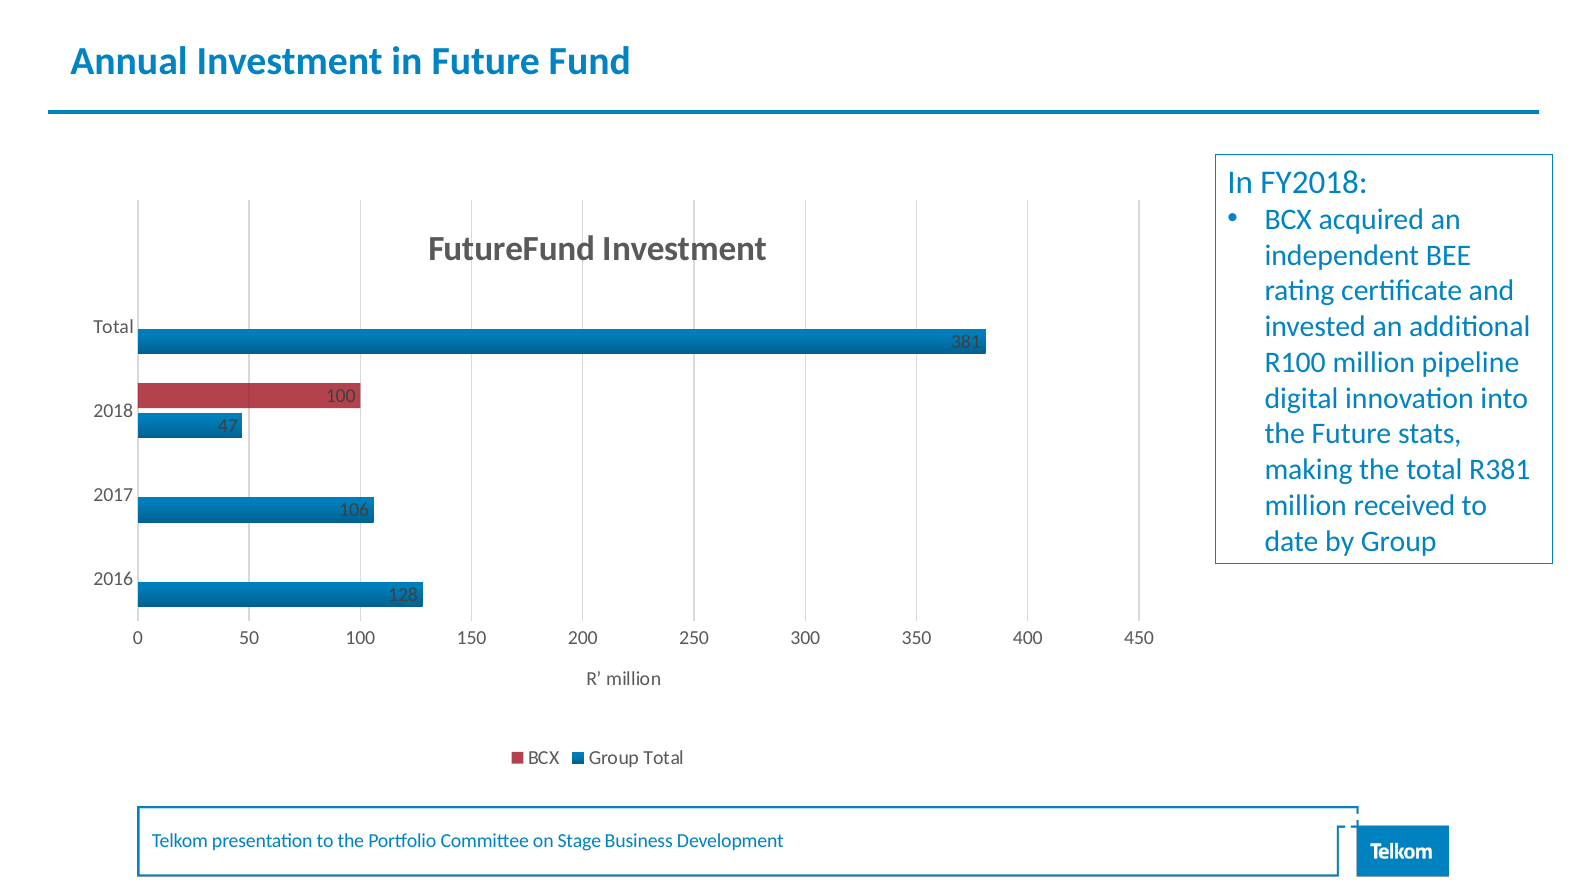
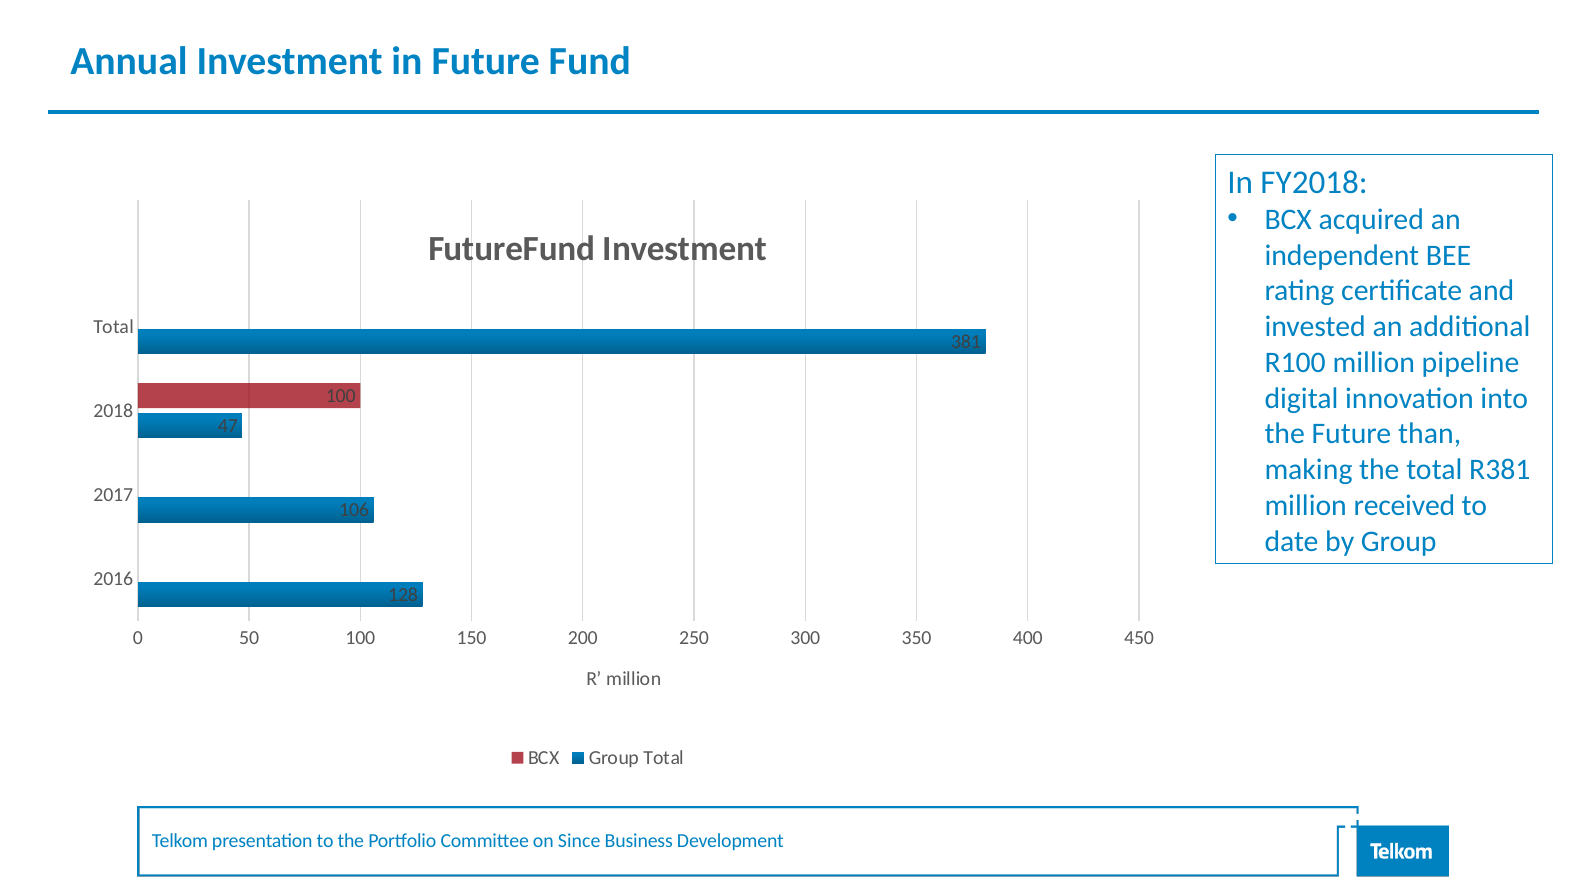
stats: stats -> than (1430, 434)
Stage: Stage -> Since (579, 840)
